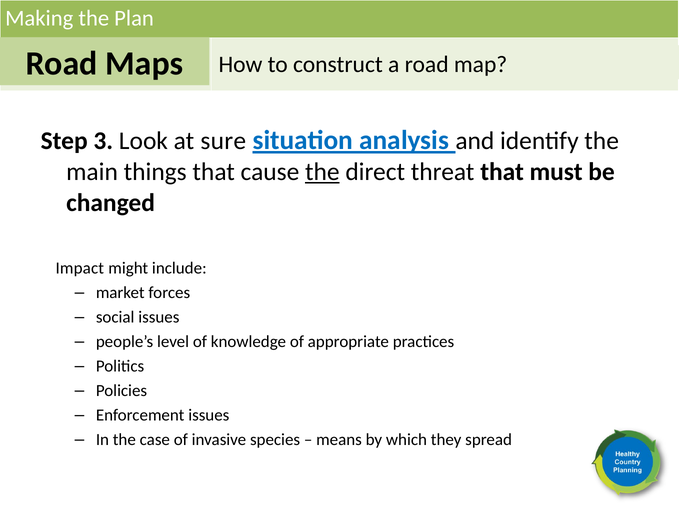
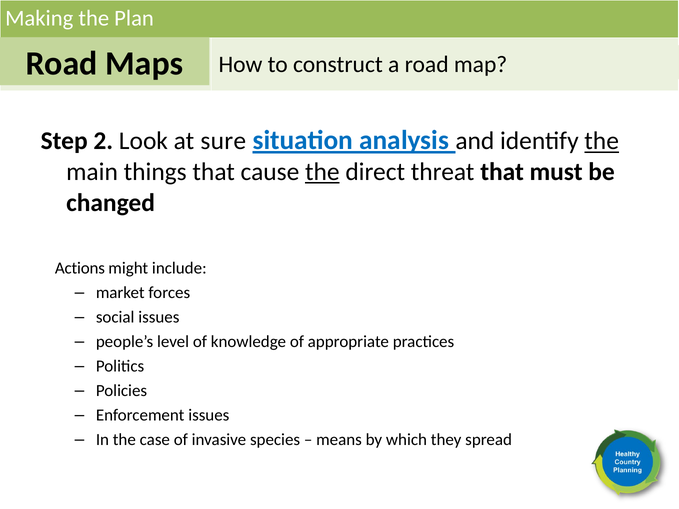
3: 3 -> 2 (103, 141)
the underline: none -> present (602, 141)
Impact: Impact -> Actions (80, 268)
